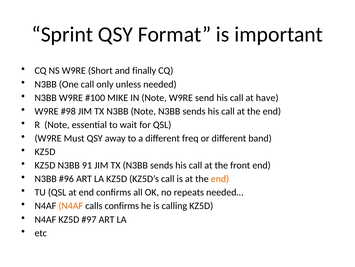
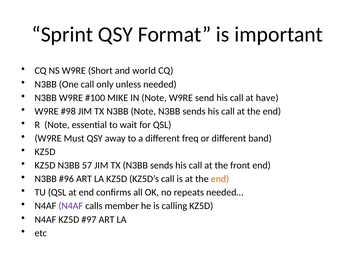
finally: finally -> world (144, 71)
91: 91 -> 57 (87, 165)
N4AF colour: orange -> purple (71, 205)
calls confirms: confirms -> member (122, 205)
